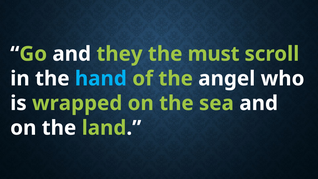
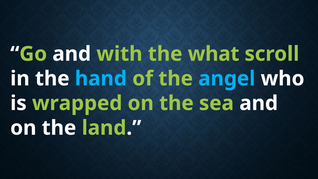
they: they -> with (119, 54)
must: must -> what (214, 54)
angel colour: white -> light blue (227, 79)
